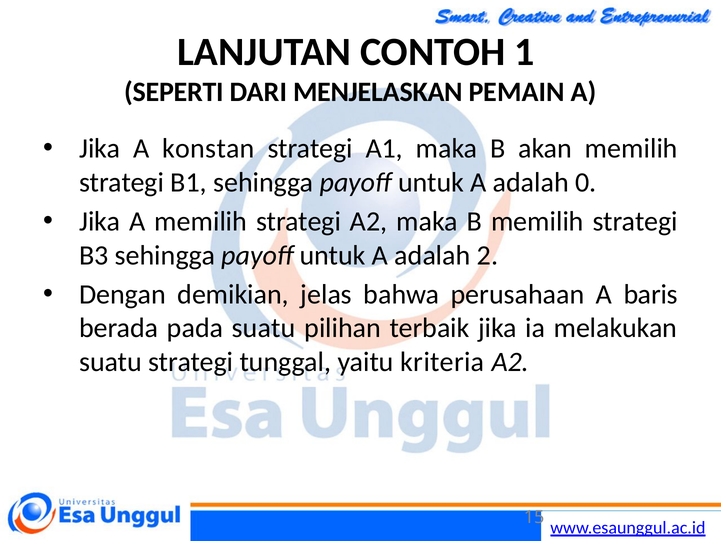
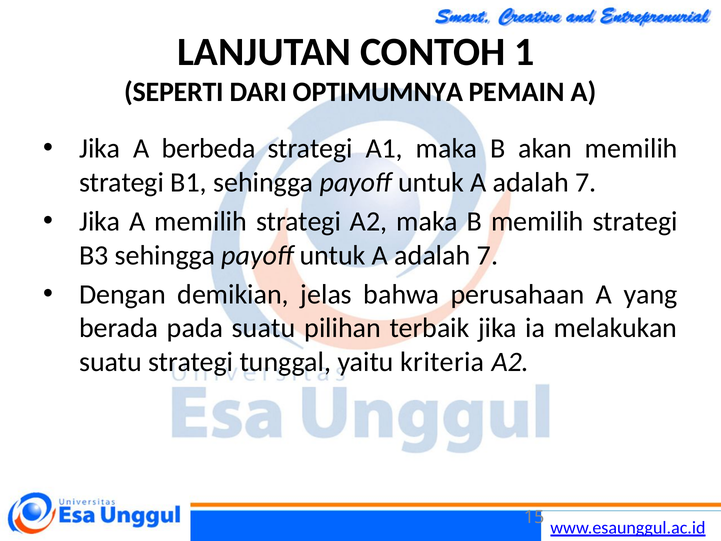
MENJELASKAN: MENJELASKAN -> OPTIMUMNYA (378, 92)
konstan: konstan -> berbeda (209, 149)
0: 0 -> 7 (586, 182)
2: 2 -> 7 (487, 255)
baris: baris -> yang (651, 294)
